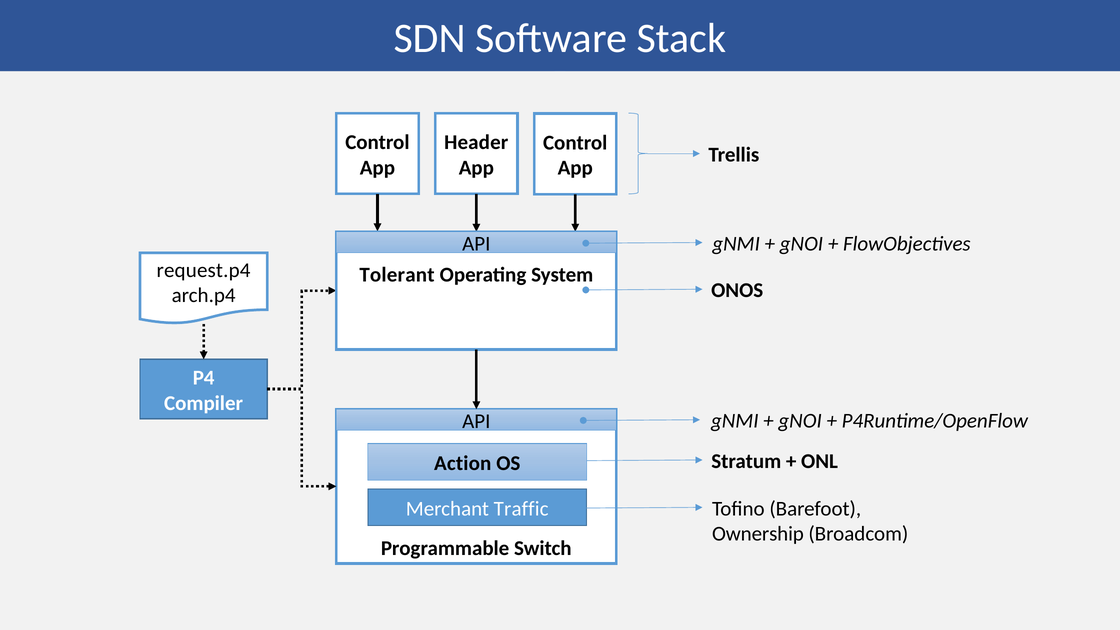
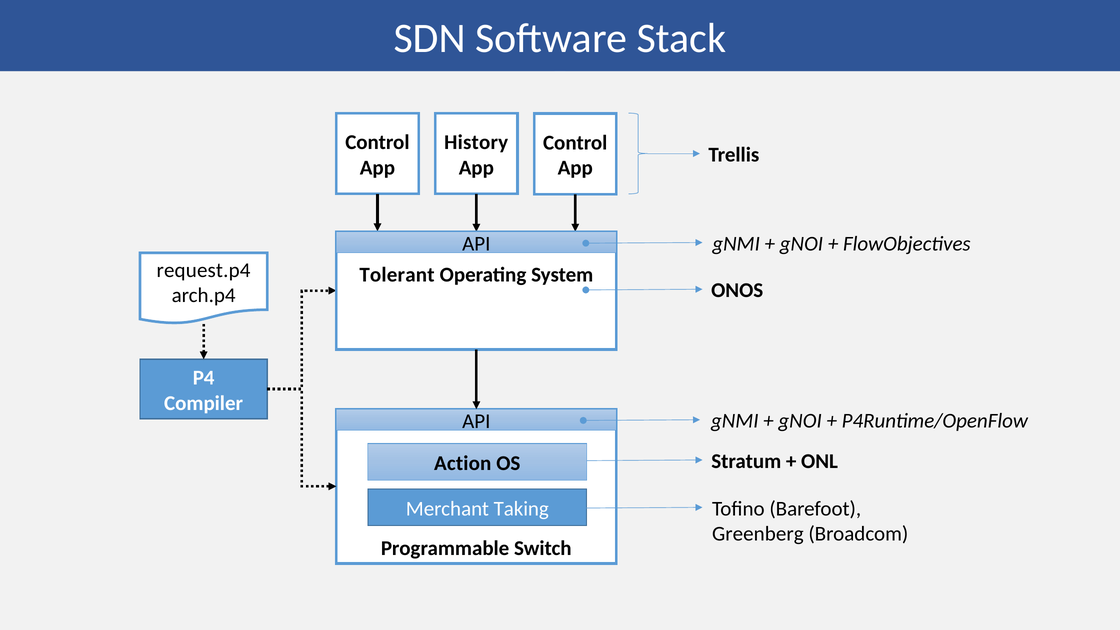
Header: Header -> History (476, 142)
Traffic: Traffic -> Taking (521, 509)
Ownership: Ownership -> Greenberg (758, 534)
